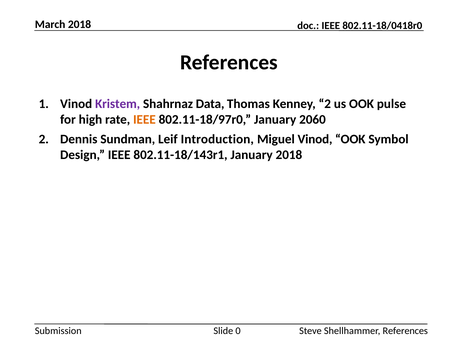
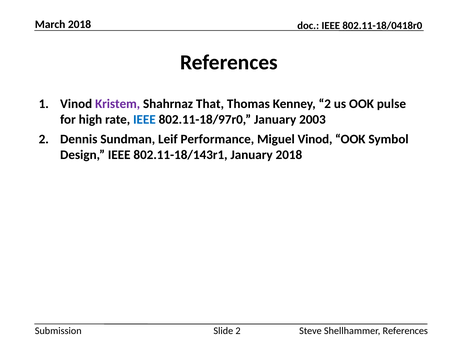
Data: Data -> That (210, 104)
IEEE colour: orange -> blue (144, 120)
2060: 2060 -> 2003 (312, 120)
Introduction: Introduction -> Performance (217, 139)
Slide 0: 0 -> 2 (238, 331)
